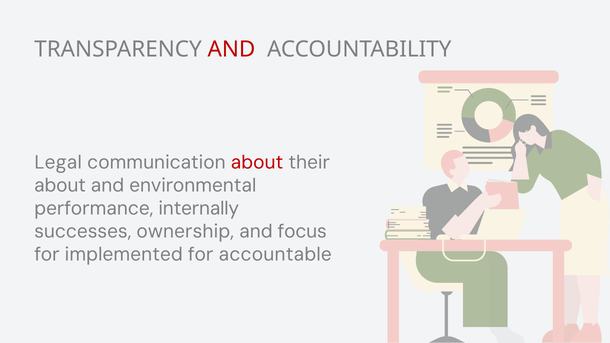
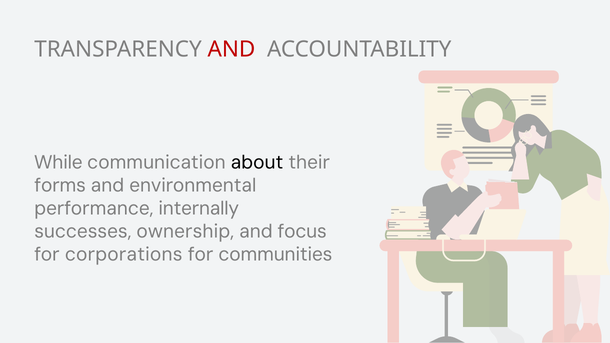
Legal: Legal -> While (58, 162)
about colour: red -> black (257, 162)
about: about -> forms (60, 185)
implemented: implemented -> corporations (124, 255)
accountable: accountable -> communities (275, 255)
